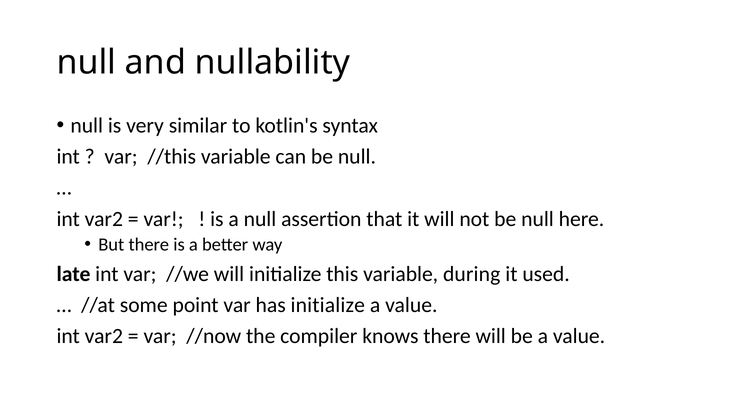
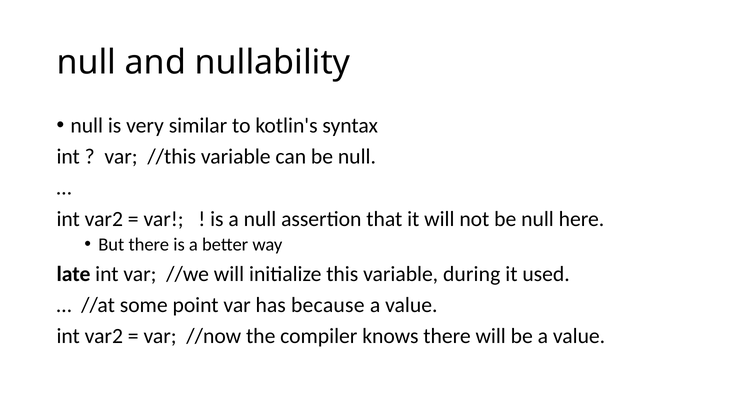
has initialize: initialize -> because (328, 305)
